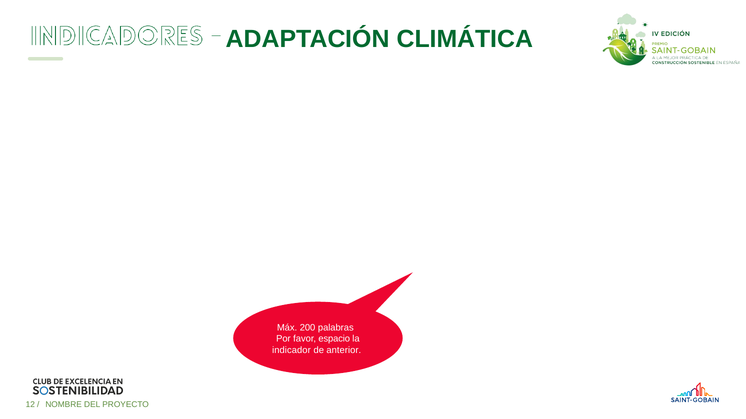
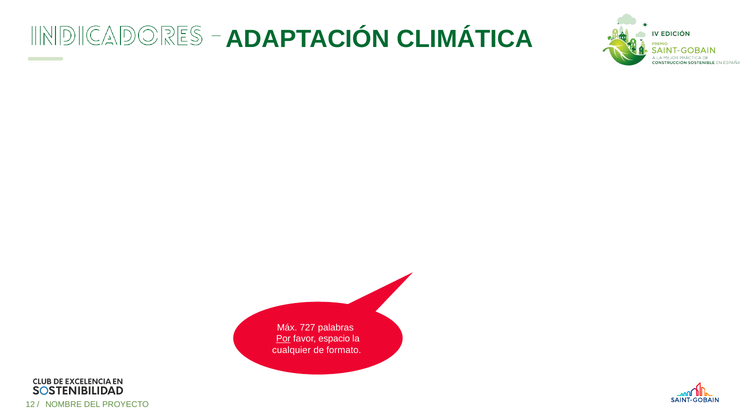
200: 200 -> 727 (308, 328)
Por underline: none -> present (283, 339)
indicador: indicador -> cualquier (291, 351)
anterior: anterior -> formato (344, 351)
